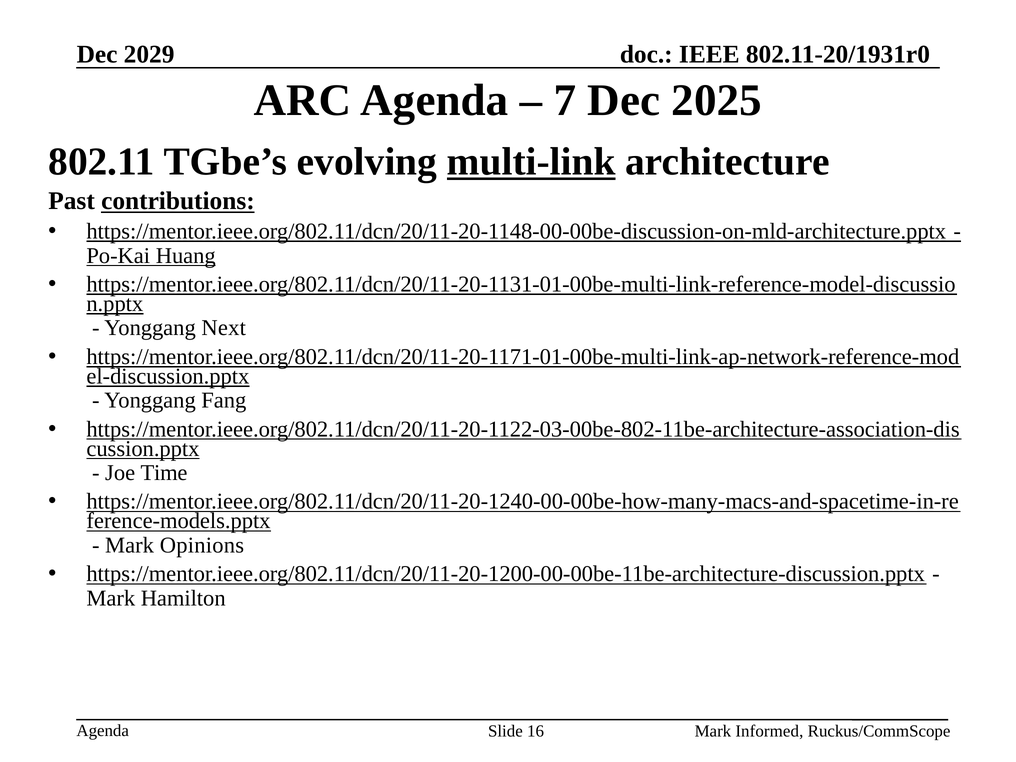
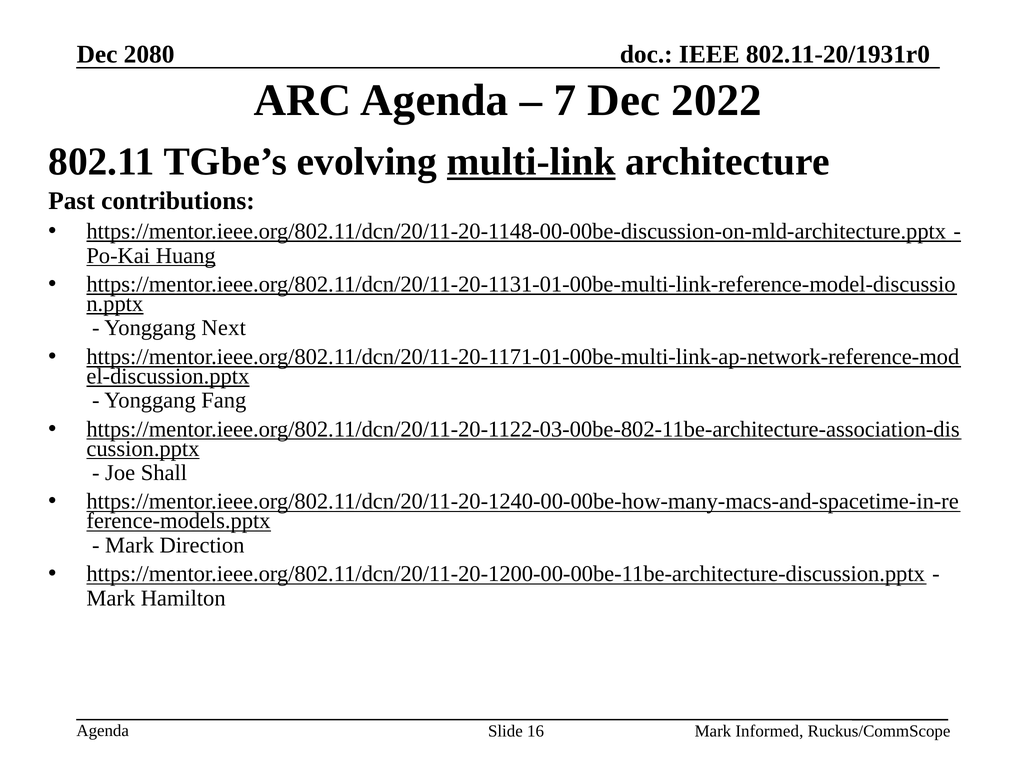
2029: 2029 -> 2080 (149, 54)
2025: 2025 -> 2022 (717, 100)
contributions underline: present -> none (178, 201)
Time: Time -> Shall (164, 473)
Opinions: Opinions -> Direction (202, 545)
